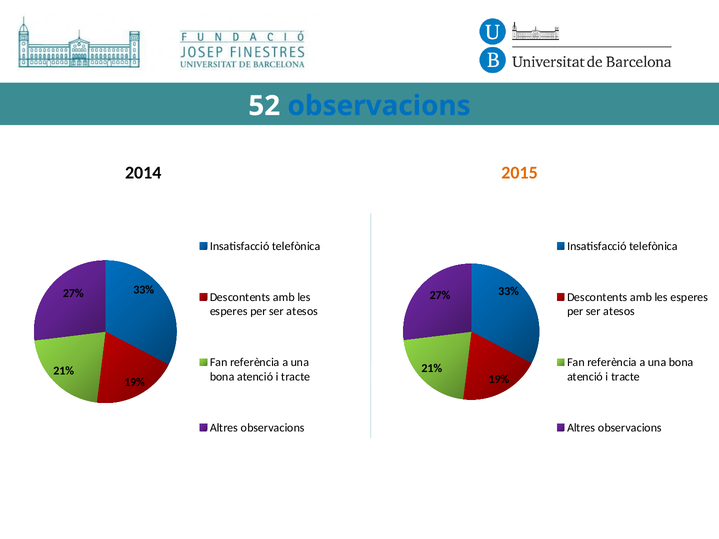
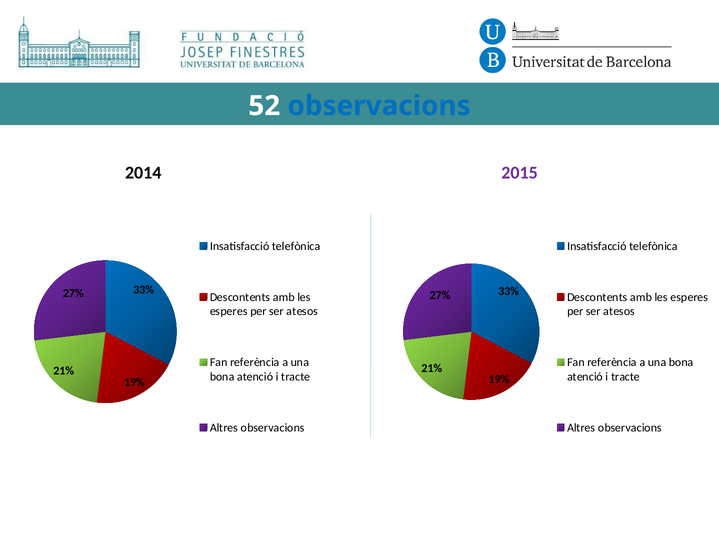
2015 colour: orange -> purple (520, 173)
